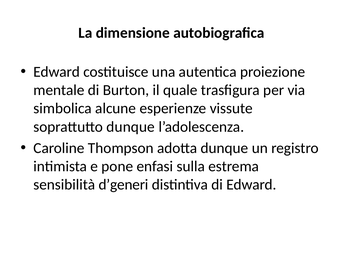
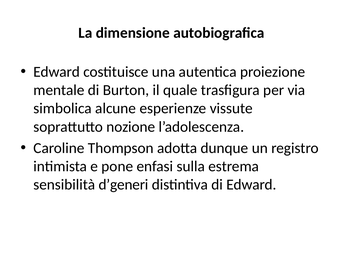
soprattutto dunque: dunque -> nozione (131, 127)
